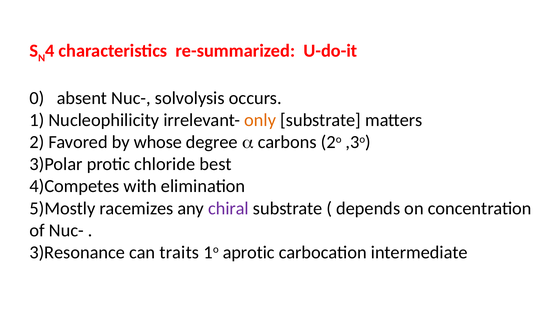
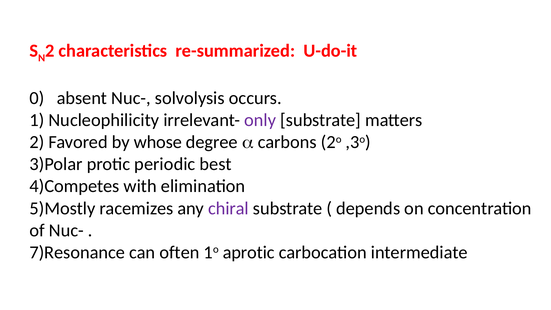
4: 4 -> 2 (50, 51)
only colour: orange -> purple (260, 120)
chloride: chloride -> periodic (165, 164)
3)Resonance: 3)Resonance -> 7)Resonance (77, 252)
traits: traits -> often (179, 252)
